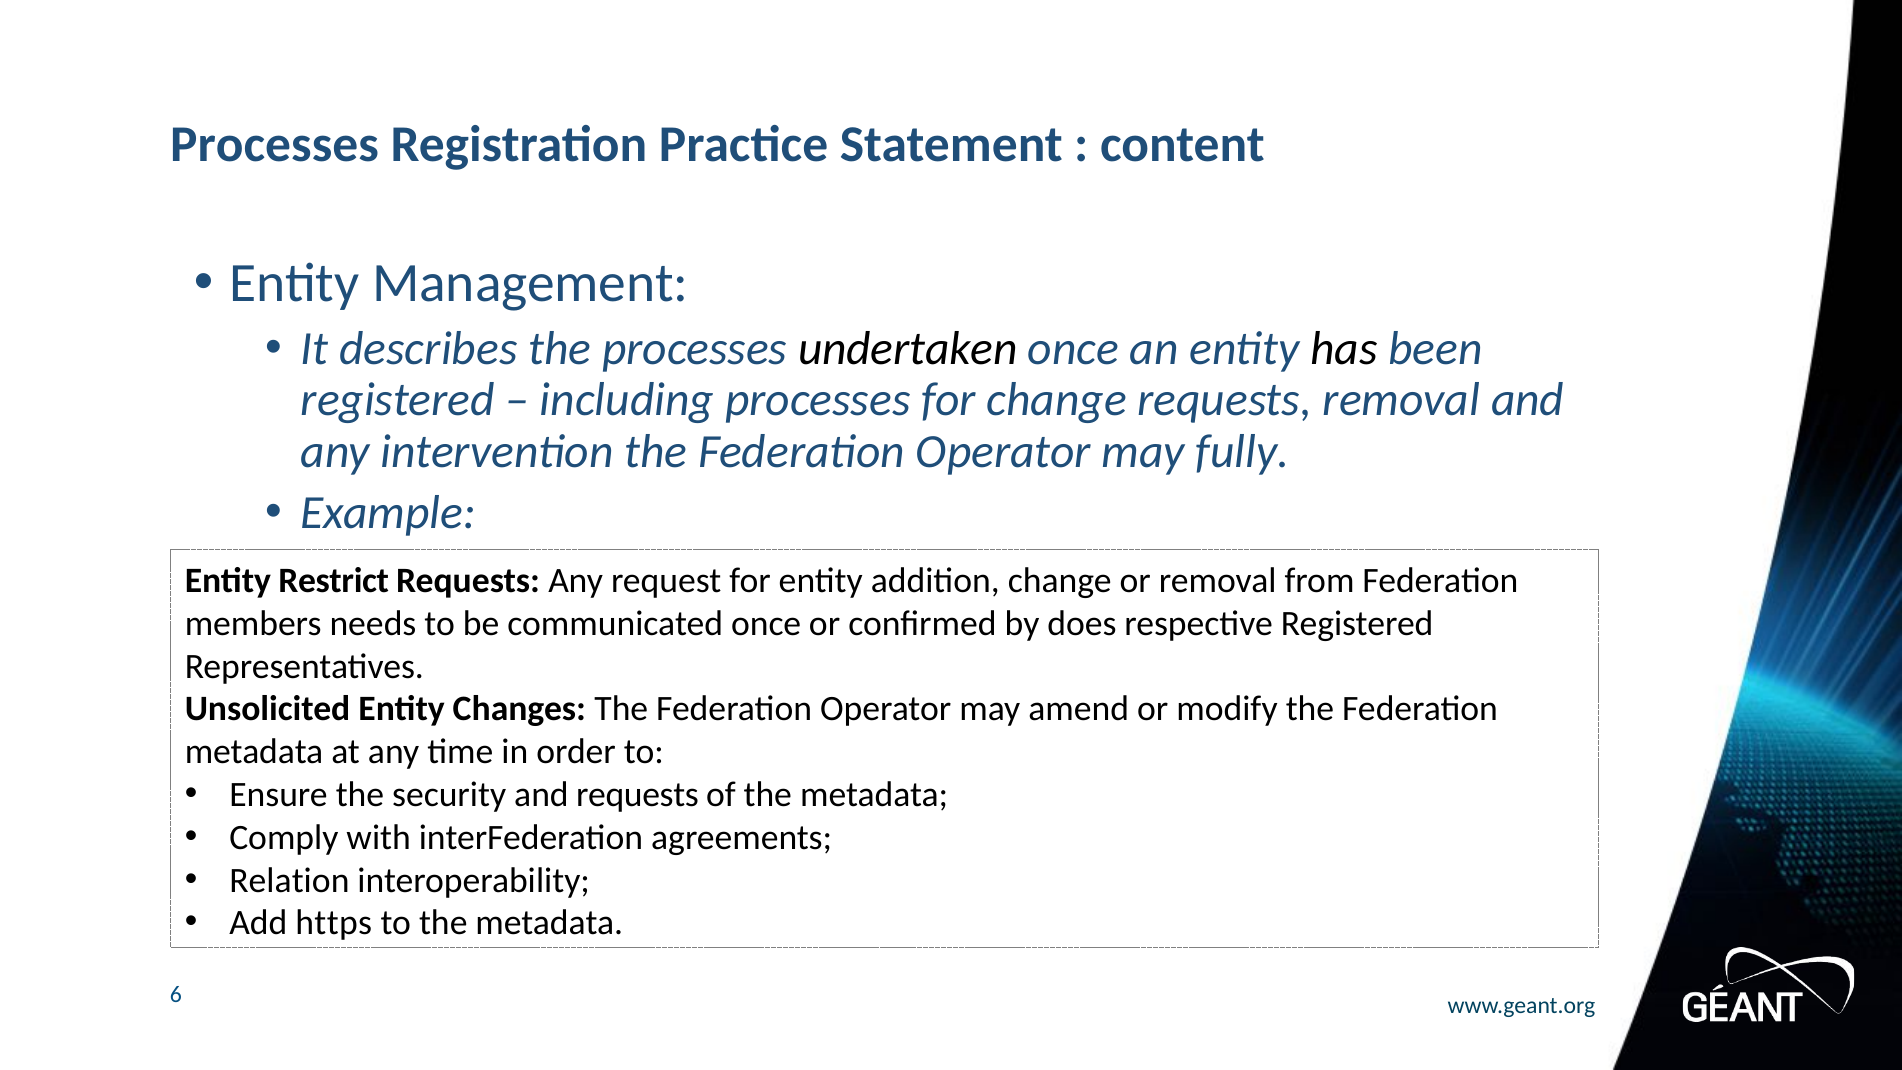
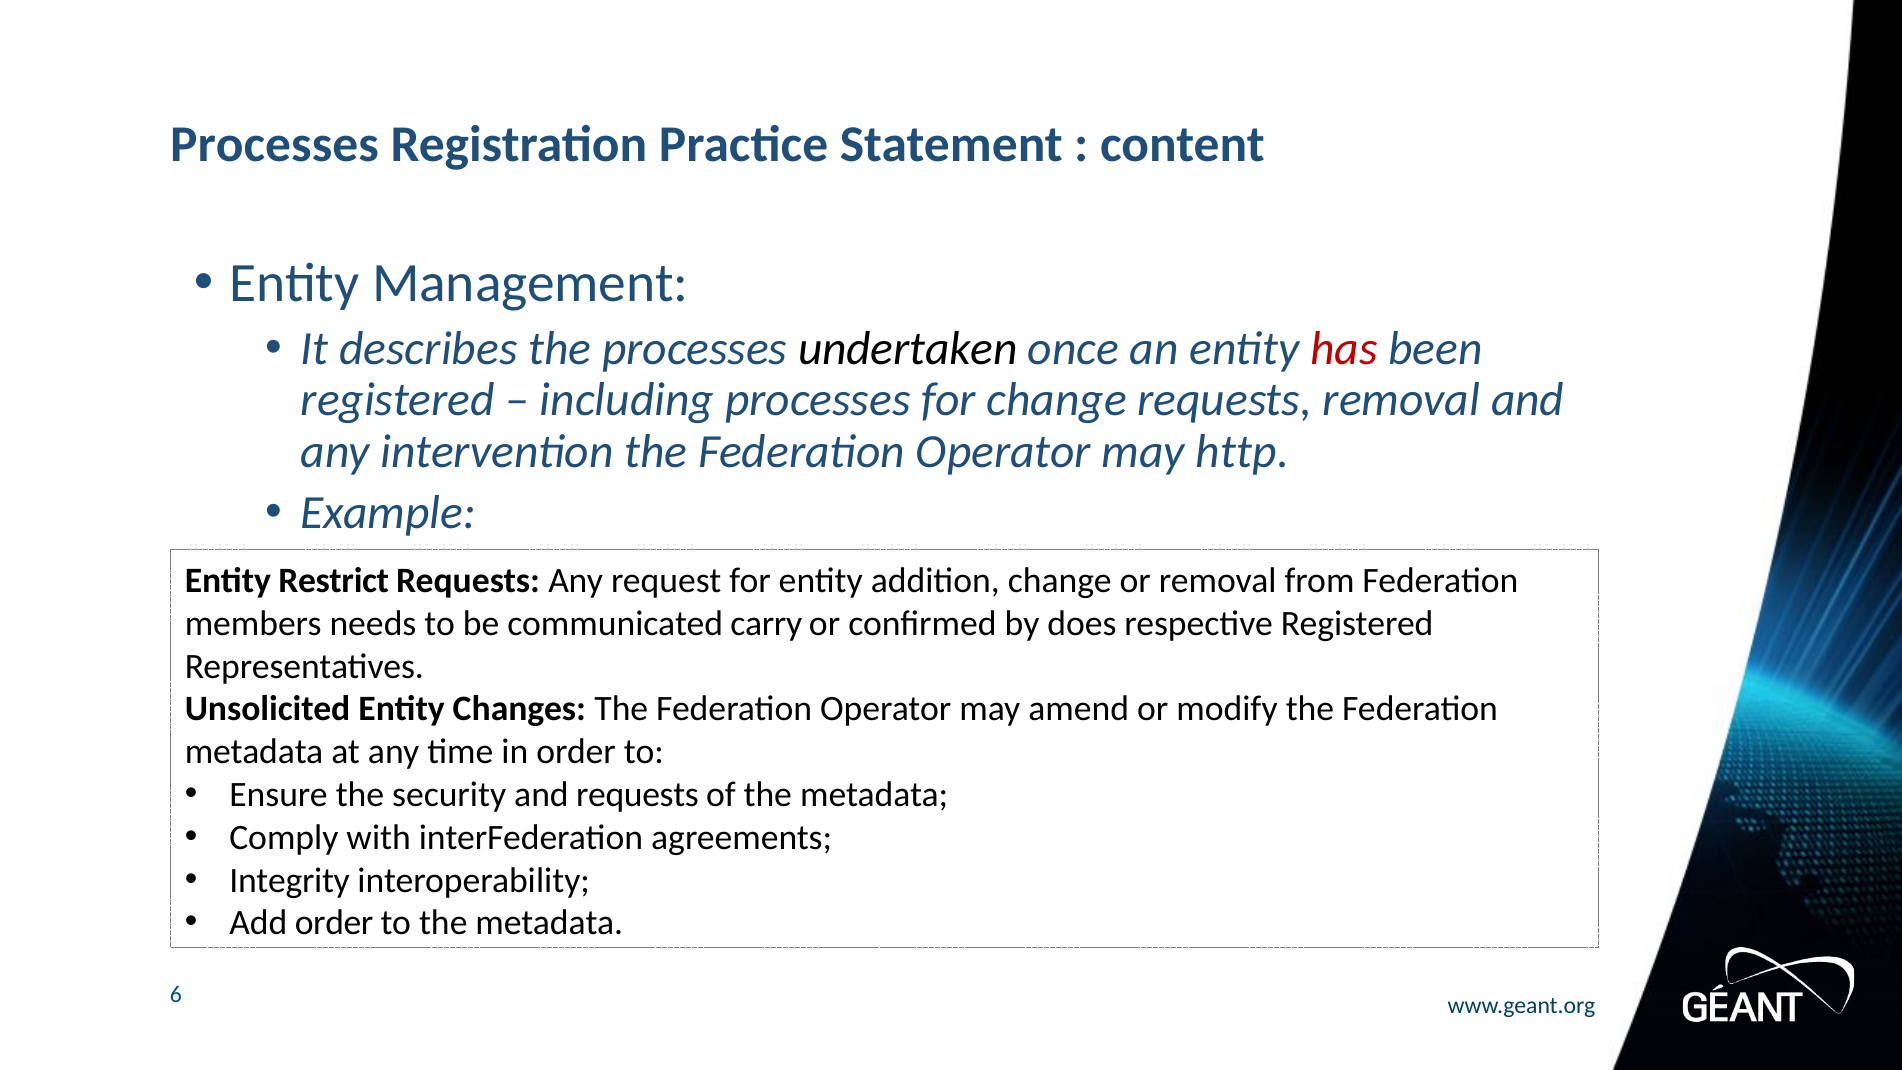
has colour: black -> red (1344, 349)
fully: fully -> http (1243, 452)
communicated once: once -> carry (766, 623)
Relation: Relation -> Integrity (290, 880)
Add https: https -> order (334, 923)
